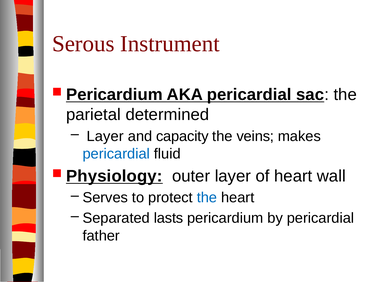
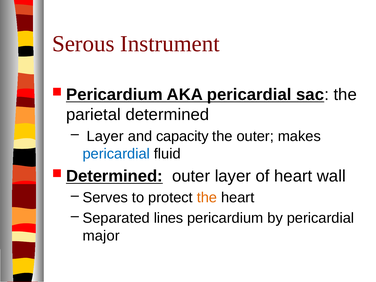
the veins: veins -> outer (255, 136)
Physiology: Physiology -> Determined (114, 176)
the colour: blue -> orange (207, 198)
lasts: lasts -> lines (169, 218)
father: father -> major (101, 236)
